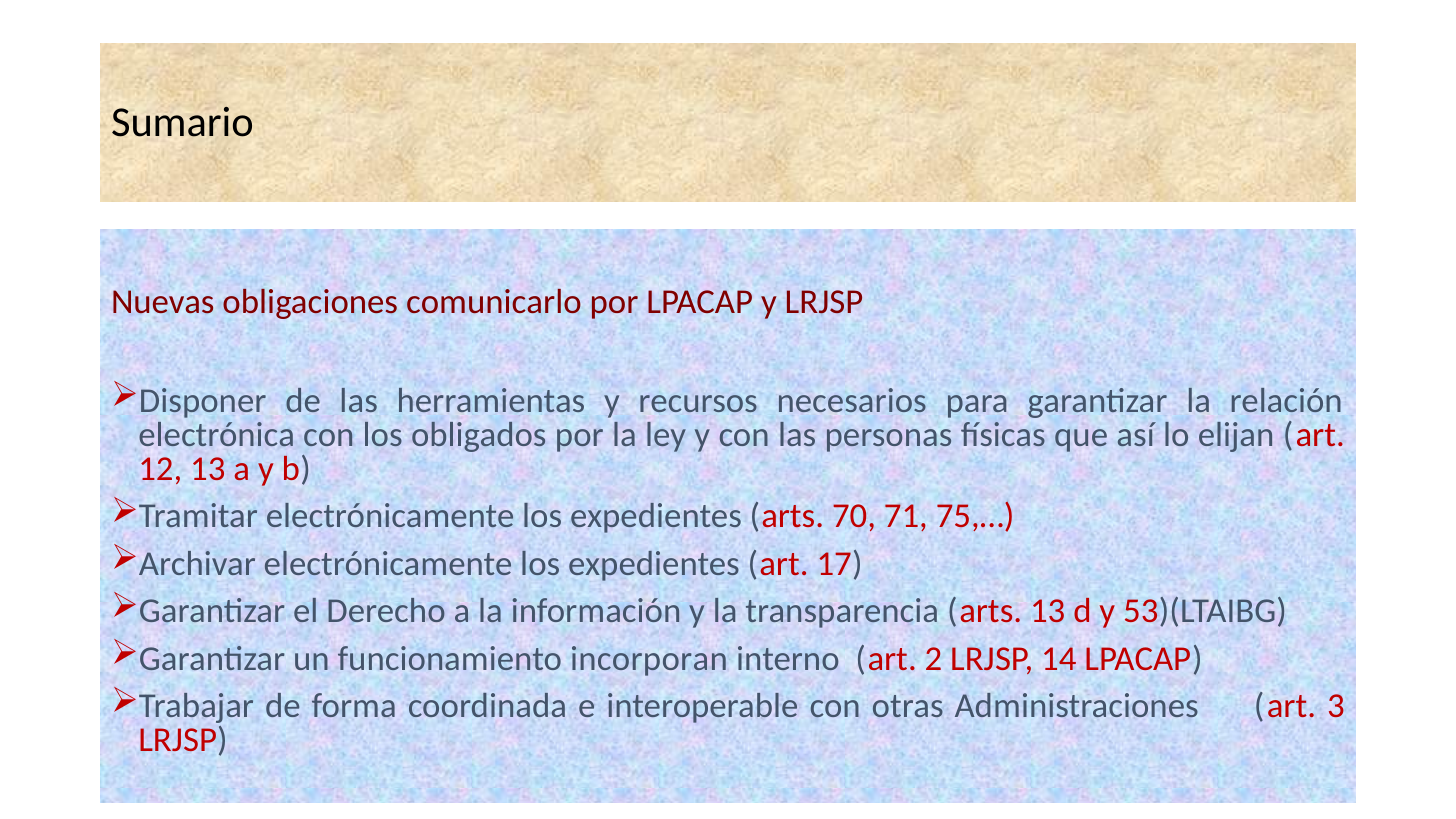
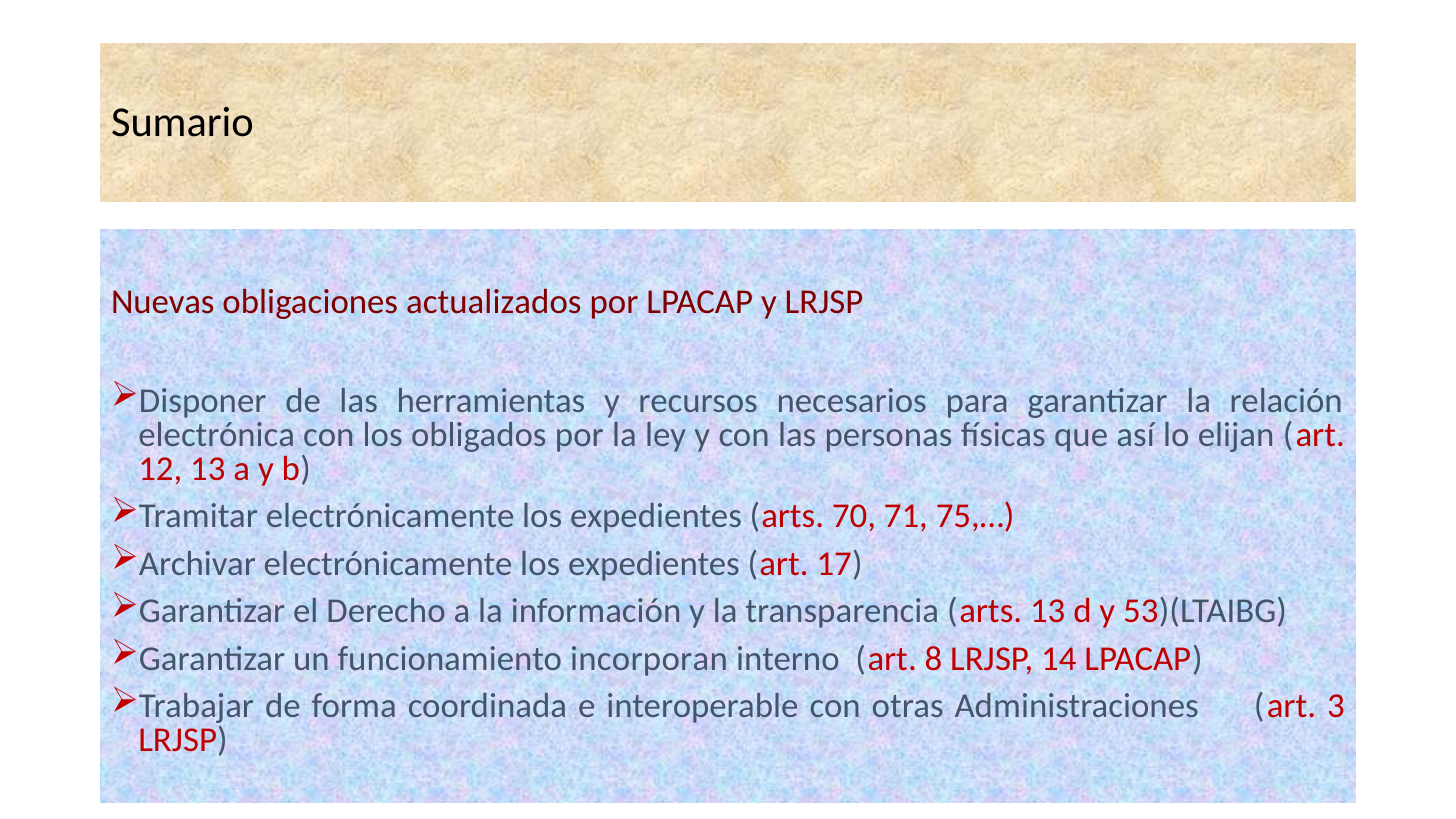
comunicarlo: comunicarlo -> actualizados (494, 302)
2: 2 -> 8 (934, 659)
